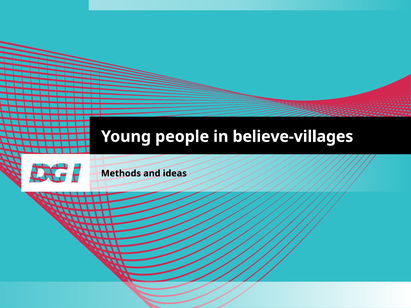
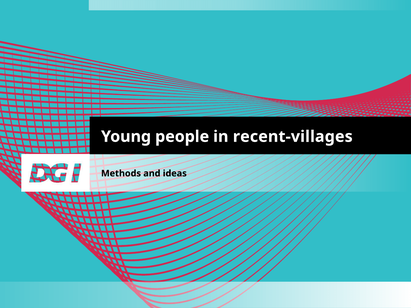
believe-villages: believe-villages -> recent-villages (293, 137)
